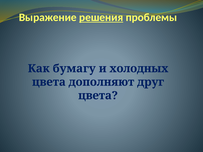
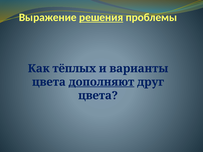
бумагу: бумагу -> тёплых (74, 69)
холодных: холодных -> варианты (139, 69)
дополняют underline: none -> present (101, 82)
